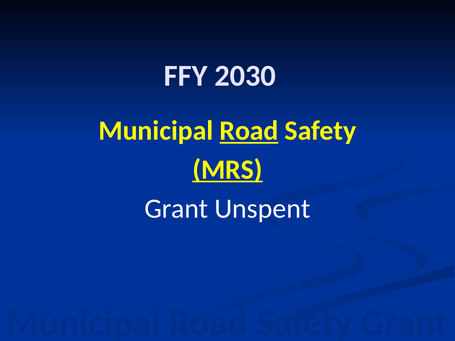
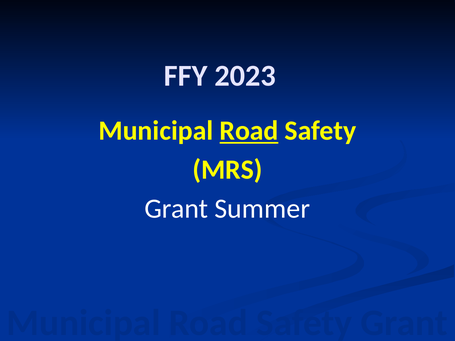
2030: 2030 -> 2023 (245, 76)
MRS underline: present -> none (228, 170)
Unspent: Unspent -> Summer (262, 209)
